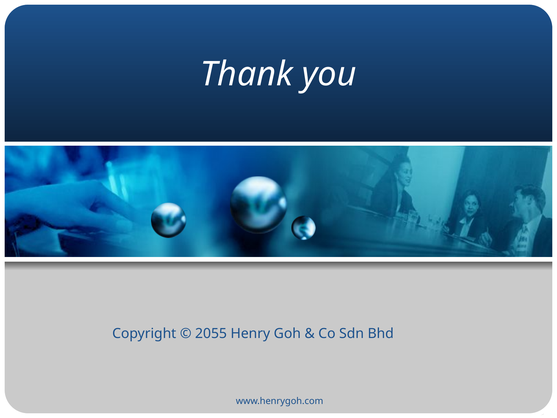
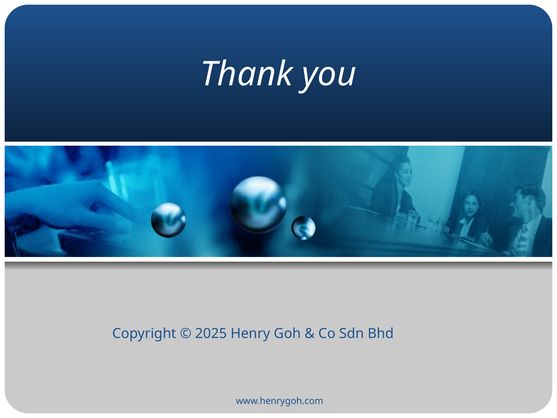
2055: 2055 -> 2025 (211, 333)
